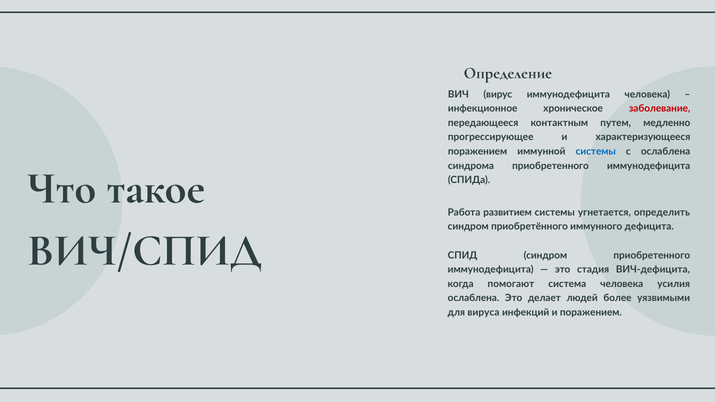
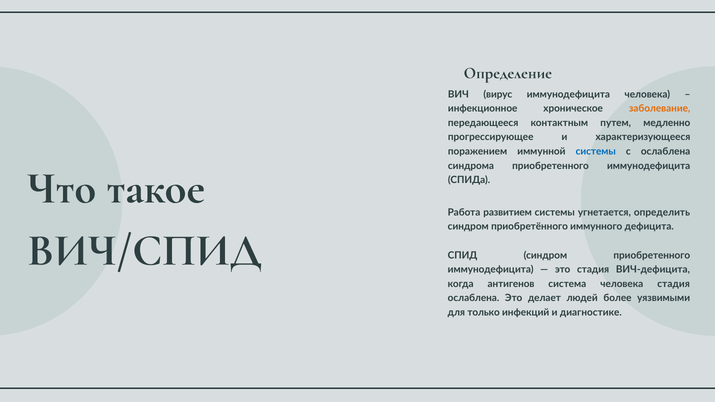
заболевание colour: red -> orange (660, 109)
помогают: помогают -> антигенов (511, 284)
человека усилия: усилия -> стадия (674, 284)
вируса: вируса -> только (484, 313)
и поражением: поражением -> диагностике (591, 313)
